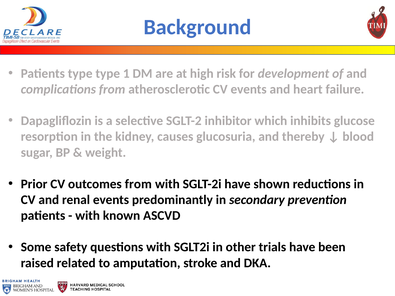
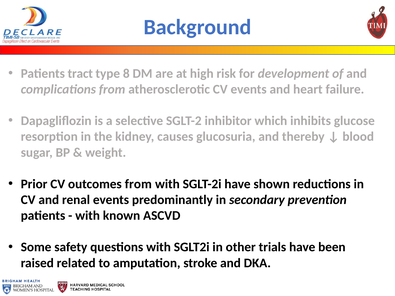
Patients type: type -> tract (80, 74)
1: 1 -> 8 (126, 74)
